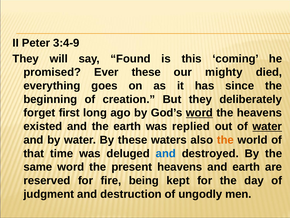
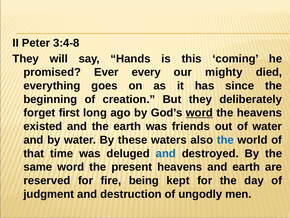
3:4-9: 3:4-9 -> 3:4-8 (66, 43)
Found: Found -> Hands (131, 59)
Ever these: these -> every (146, 72)
replied: replied -> friends (191, 126)
water underline: present -> none (267, 126)
the colour: orange -> blue (225, 140)
